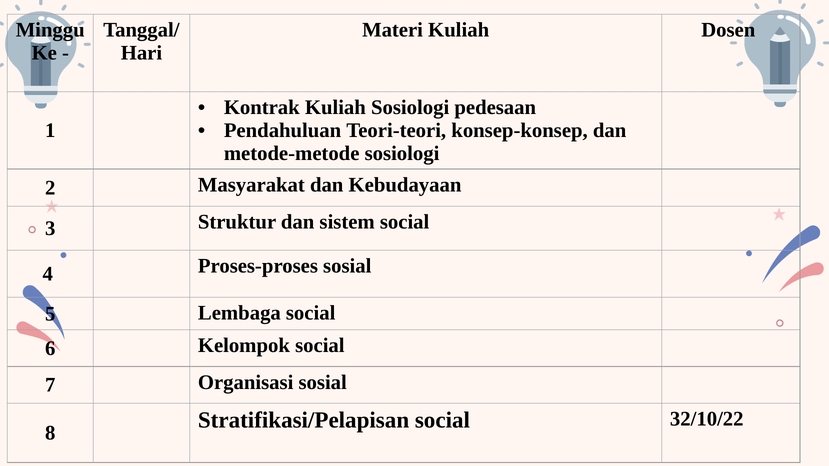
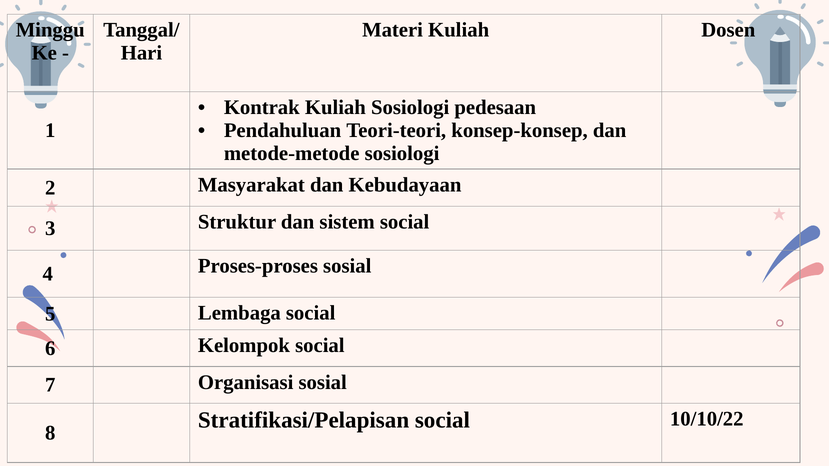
32/10/22: 32/10/22 -> 10/10/22 (707, 419)
